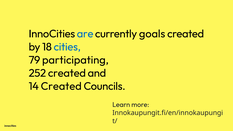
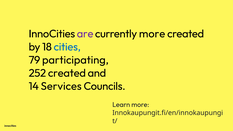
are colour: blue -> purple (85, 34)
currently goals: goals -> more (152, 34)
14 Created: Created -> Services (61, 86)
